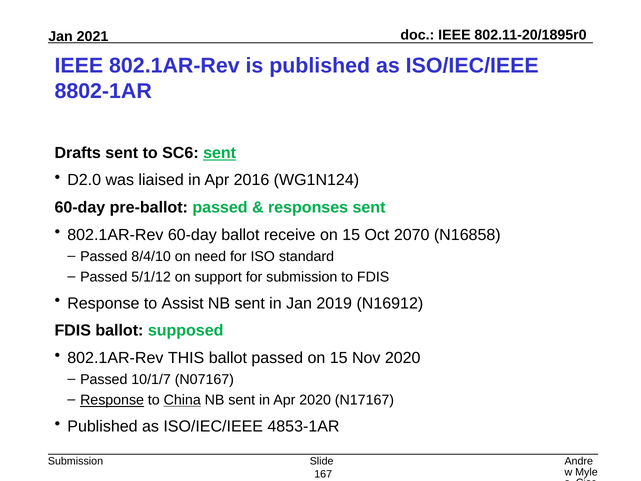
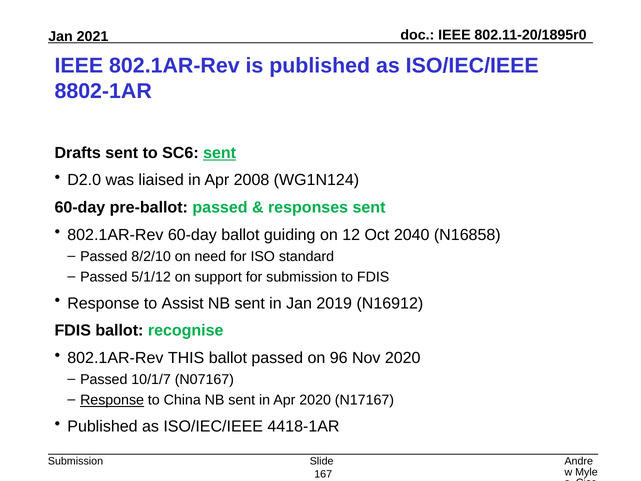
2016: 2016 -> 2008 (252, 180)
receive: receive -> guiding (290, 235)
15: 15 -> 12 (351, 235)
2070: 2070 -> 2040 (412, 235)
8/4/10: 8/4/10 -> 8/2/10 (151, 256)
supposed: supposed -> recognise (186, 330)
passed on 15: 15 -> 96 (339, 358)
China underline: present -> none (182, 400)
4853-1AR: 4853-1AR -> 4418-1AR (303, 426)
